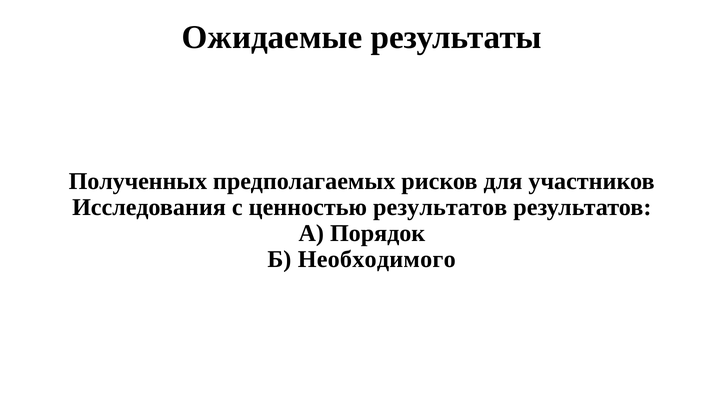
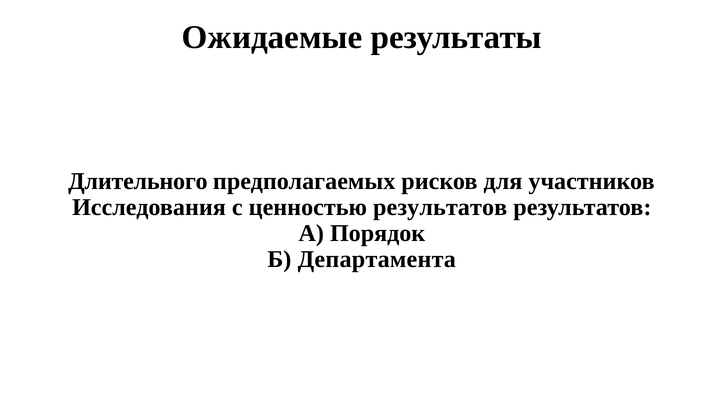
Полученных: Полученных -> Длительного (138, 181)
Необходимого: Необходимого -> Департамента (377, 259)
